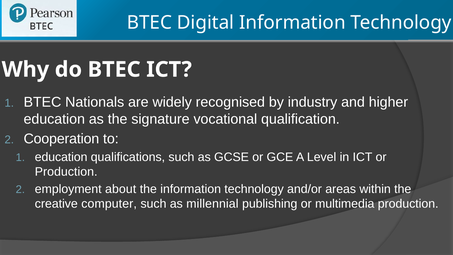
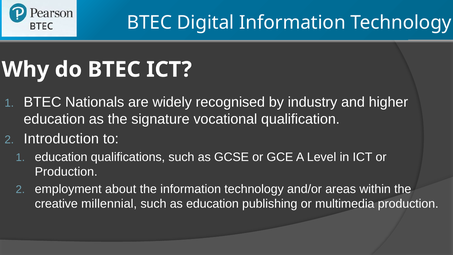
Cooperation: Cooperation -> Introduction (61, 139)
computer: computer -> millennial (109, 204)
as millennial: millennial -> education (212, 204)
